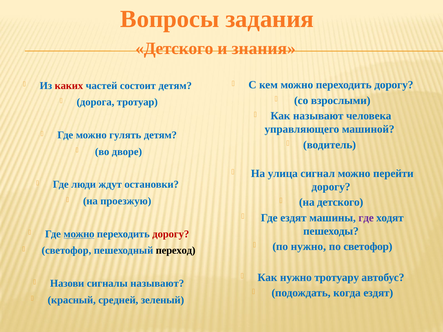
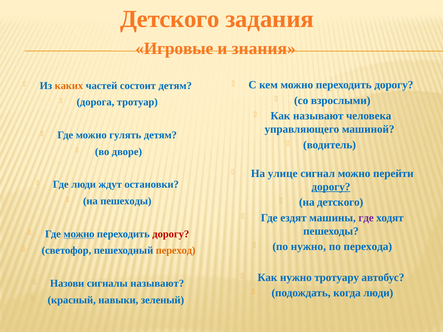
Вопросы: Вопросы -> Детского (170, 19)
Детского: Детского -> Игровые (174, 49)
каких colour: red -> orange (69, 86)
улица: улица -> улице (283, 174)
дорогу underline: none -> present (331, 187)
на проезжую: проезжую -> пешеходы (126, 201)
по светофор: светофор -> перехода (368, 247)
переход colour: black -> orange (176, 251)
когда ездят: ездят -> люди (378, 293)
средней: средней -> навыки (118, 300)
